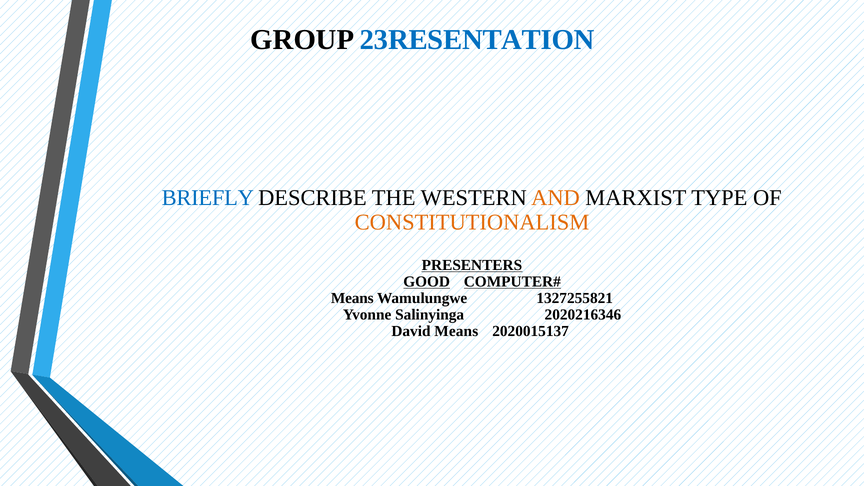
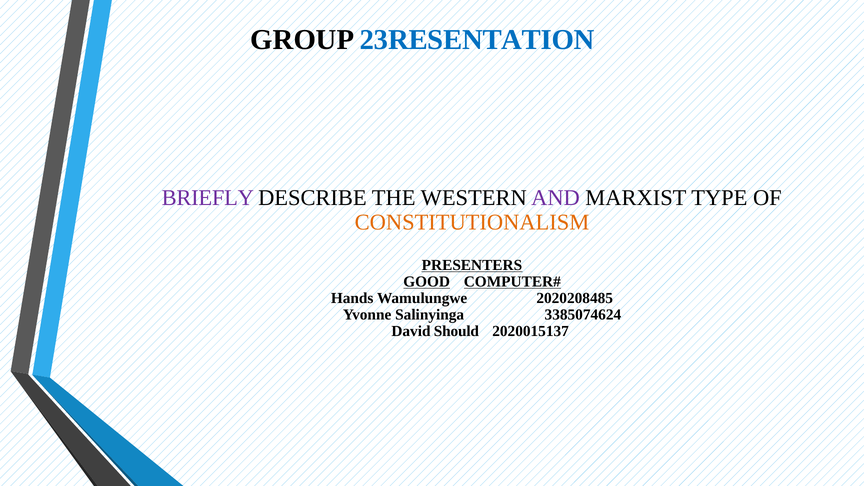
BRIEFLY colour: blue -> purple (208, 198)
AND colour: orange -> purple (556, 198)
Means: Means -> Hands (352, 298)
1327255821: 1327255821 -> 2020208485 (575, 298)
2020216346: 2020216346 -> 3385074624 (583, 315)
David Means: Means -> Should (456, 331)
